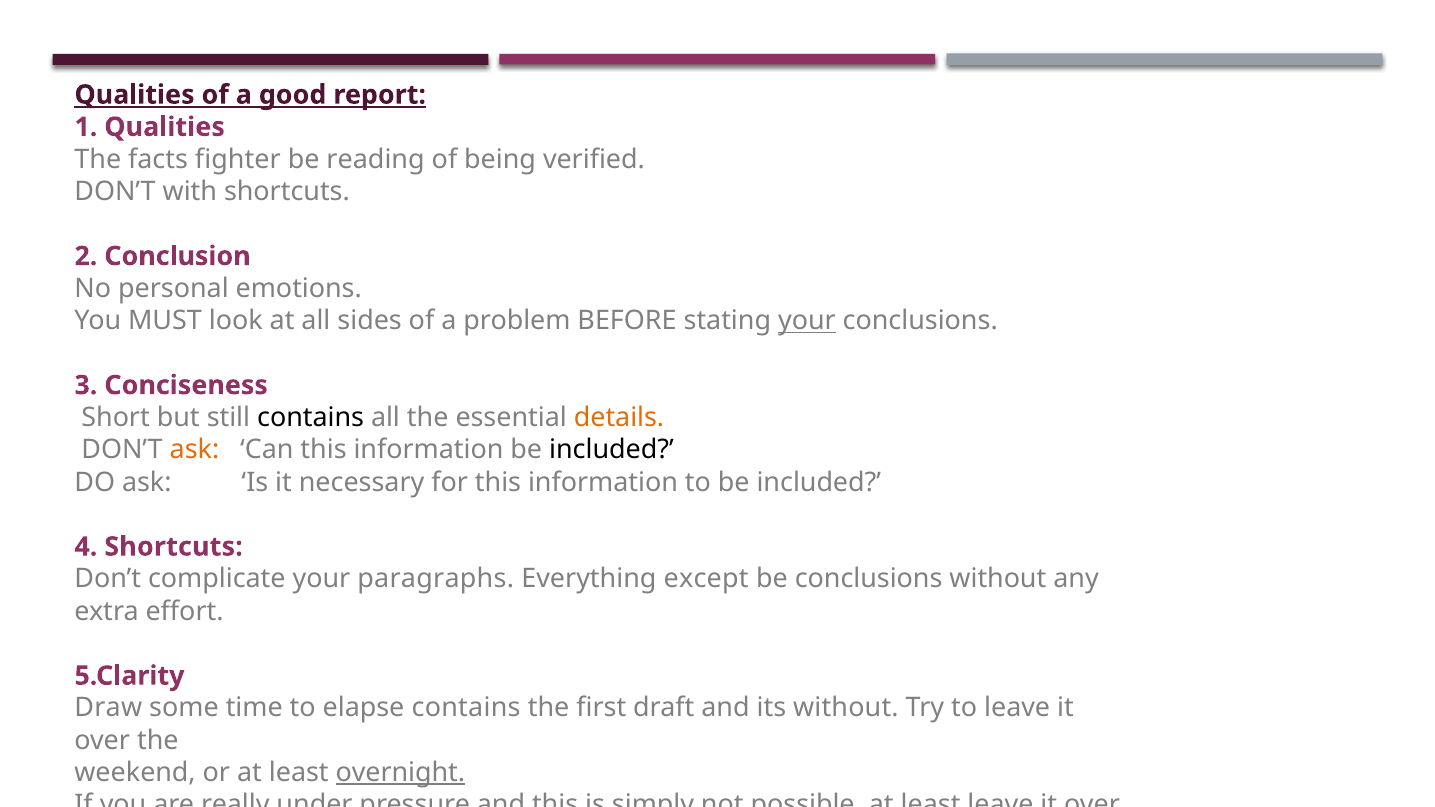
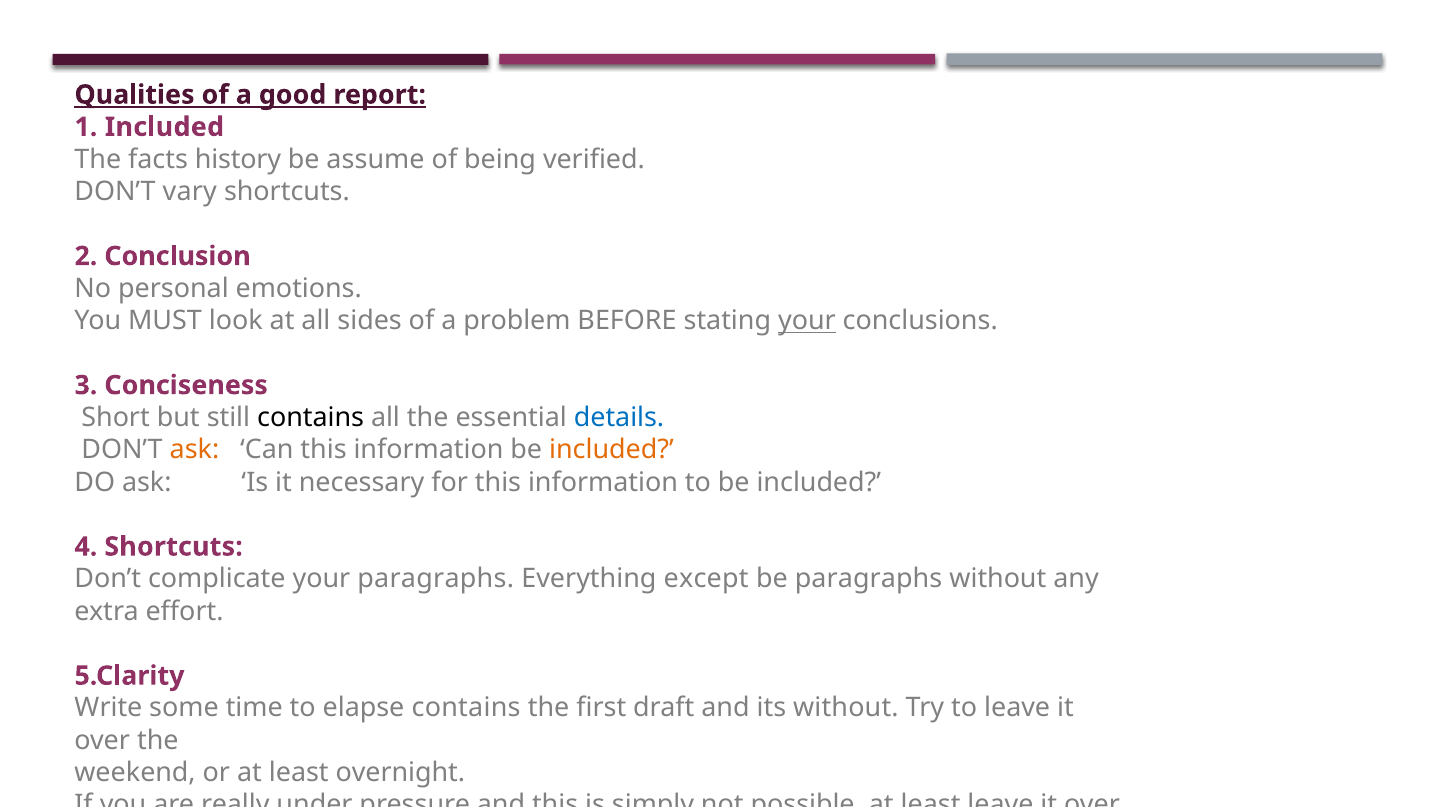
1 Qualities: Qualities -> Included (164, 127)
fighter: fighter -> history (238, 159)
reading: reading -> assume (376, 159)
with: with -> vary (190, 192)
details colour: orange -> blue (619, 418)
included colour: black -> orange (611, 450)
be conclusions: conclusions -> paragraphs (869, 579)
Draw: Draw -> Write (108, 708)
overnight underline: present -> none (400, 773)
